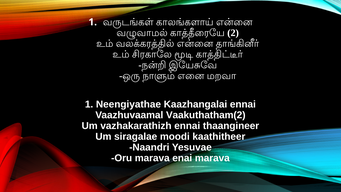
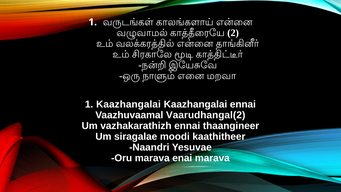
1 Neengiyathae: Neengiyathae -> Kaazhangalai (128, 104)
Vaakuthatham(2: Vaakuthatham(2 -> Vaarudhangal(2 (206, 115)
